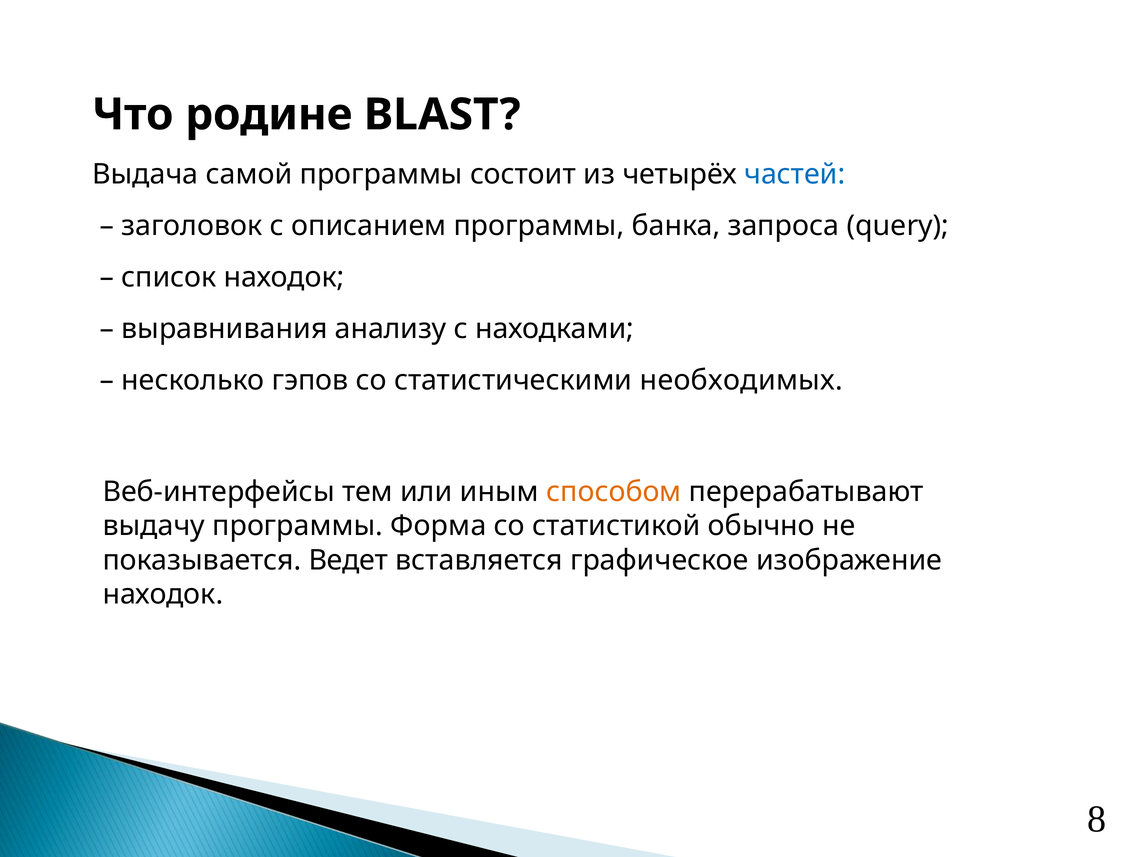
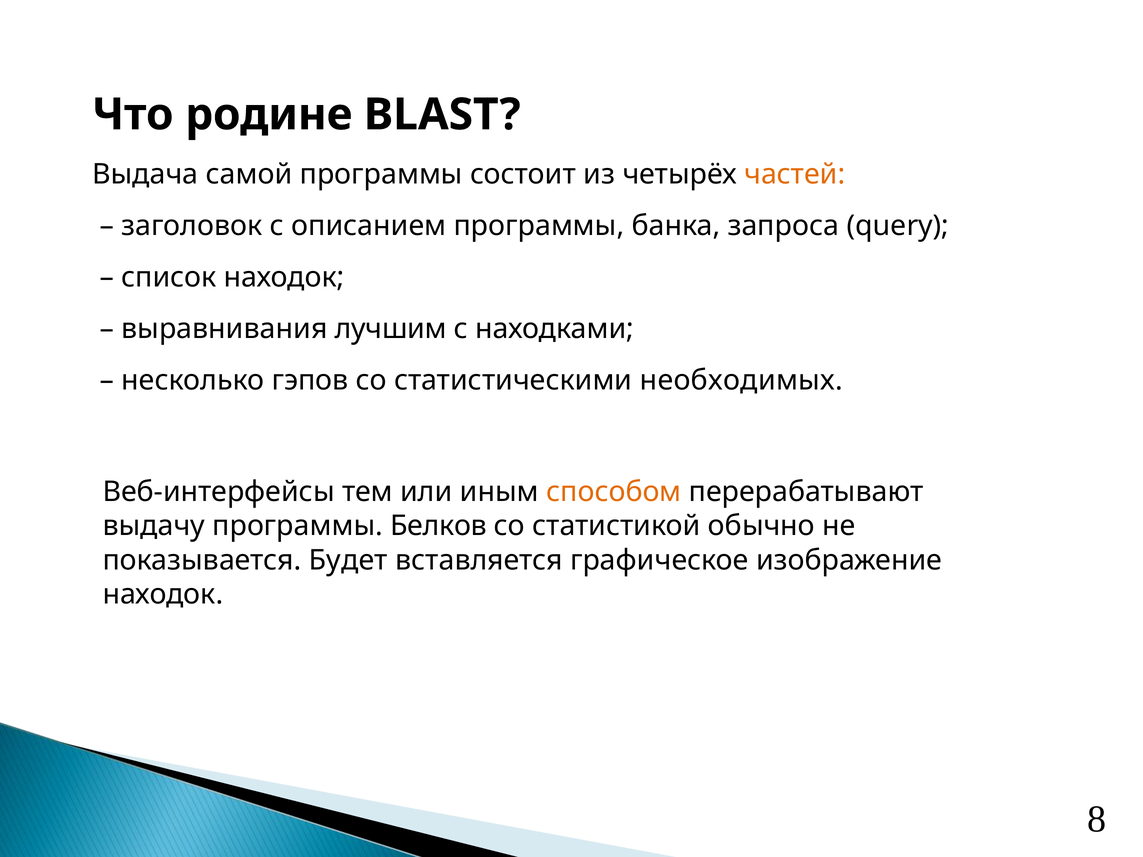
частей colour: blue -> orange (795, 175)
анализу: анализу -> лучшим (391, 329)
Форма: Форма -> Белков (439, 526)
Ведет: Ведет -> Будет (348, 560)
